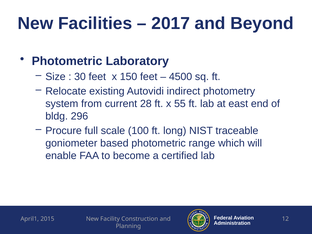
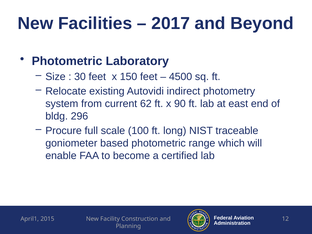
28: 28 -> 62 (146, 104)
55: 55 -> 90 (180, 104)
